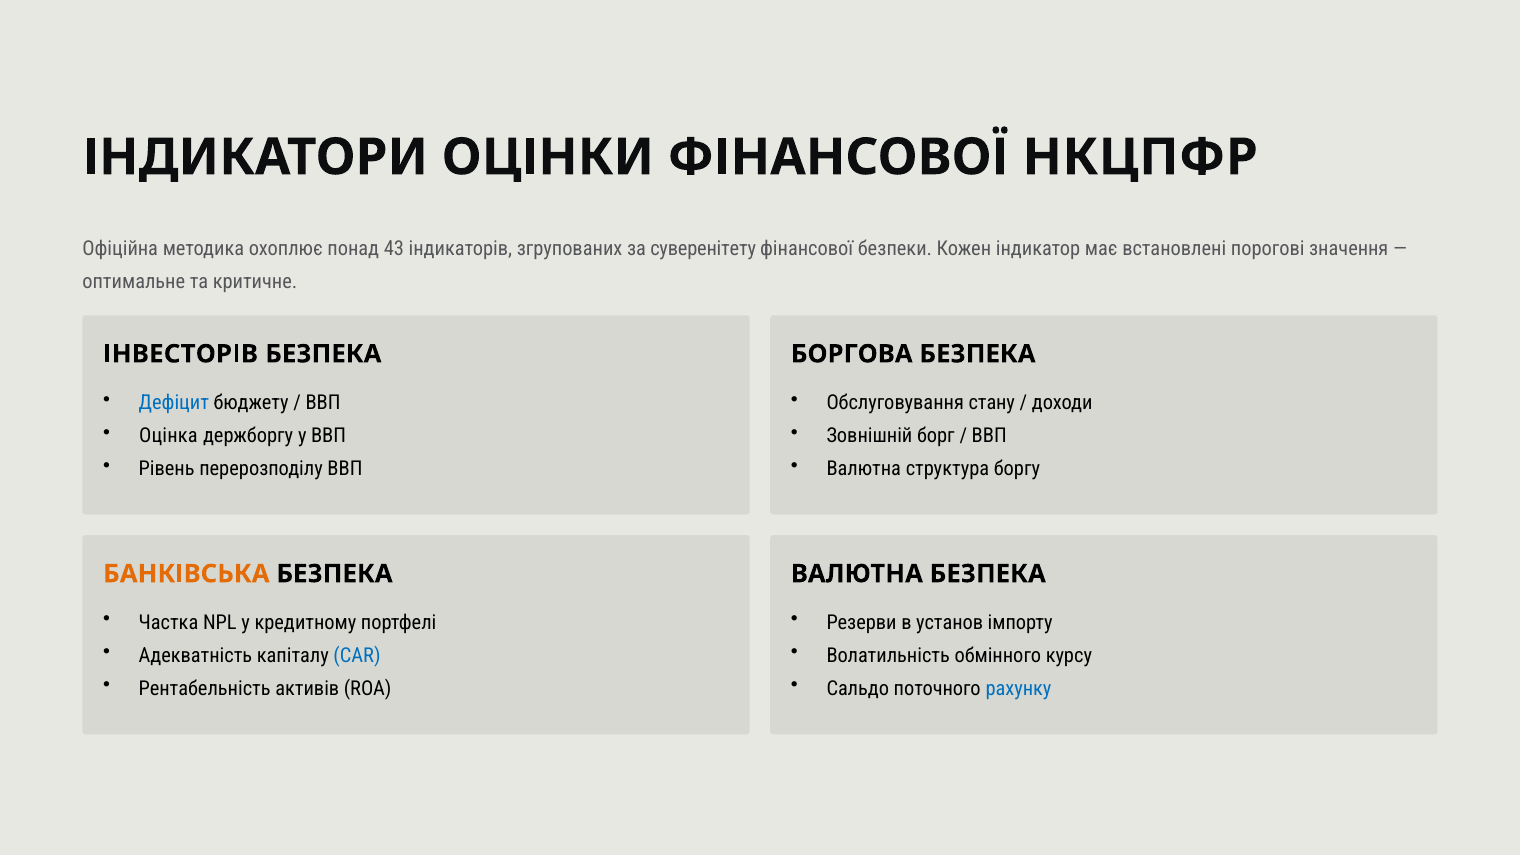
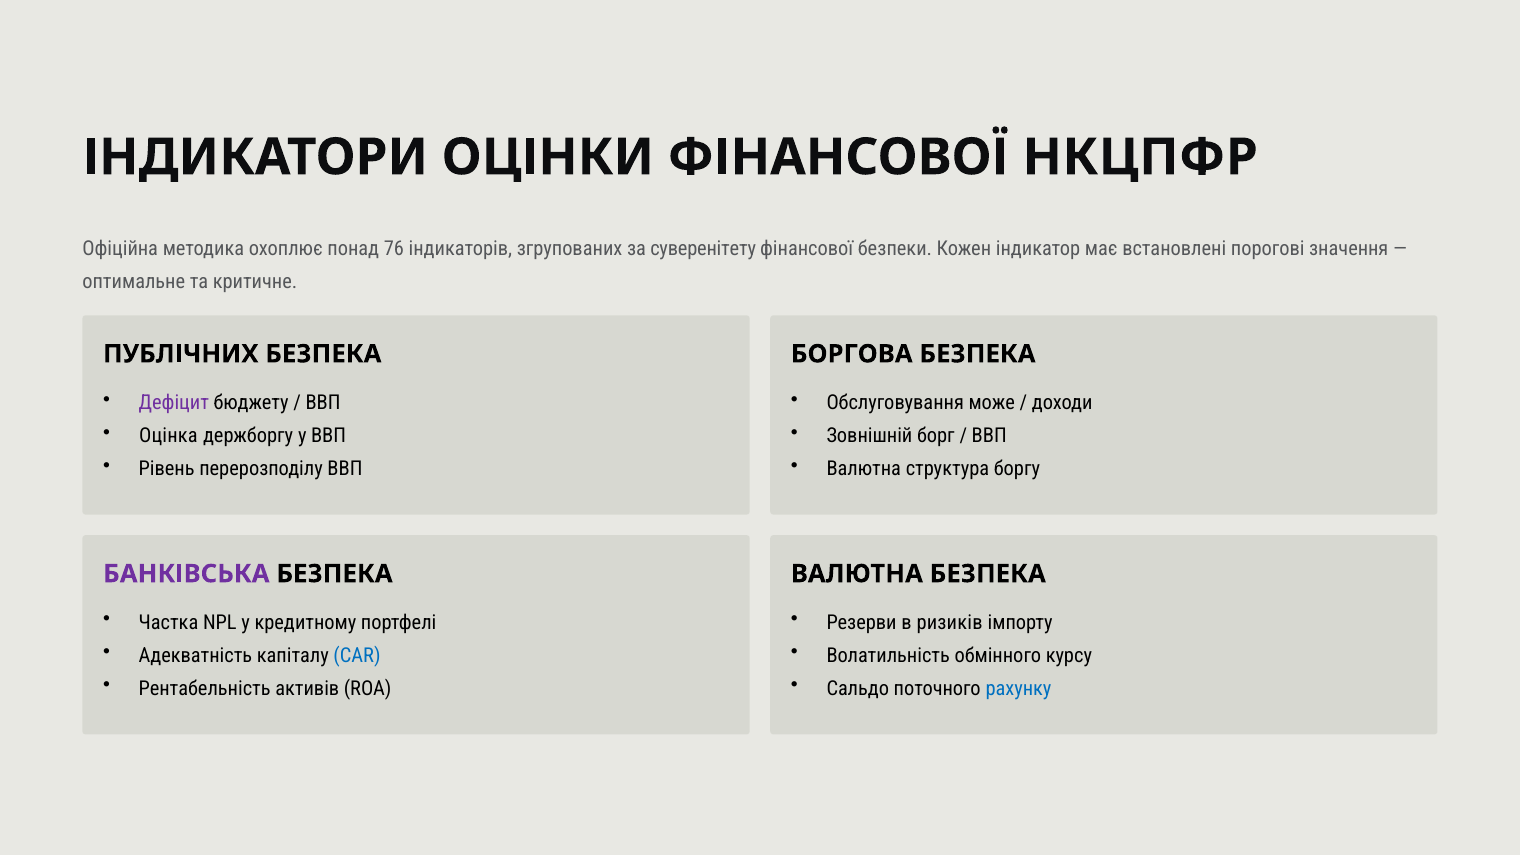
43: 43 -> 76 (394, 248)
ІНВЕСТОРІВ: ІНВЕСТОРІВ -> ПУБЛІЧНИХ (181, 354)
Дефіцит colour: blue -> purple (174, 403)
стану: стану -> може (992, 403)
БАНКІВСЬКА colour: orange -> purple (186, 574)
установ: установ -> ризиків (950, 623)
